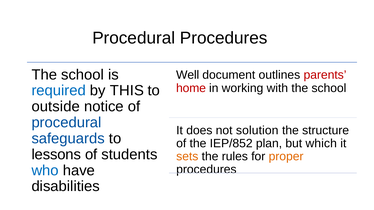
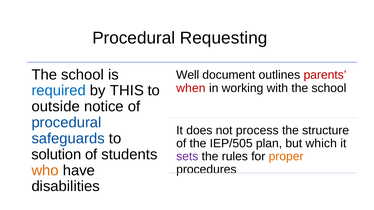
Procedural Procedures: Procedures -> Requesting (224, 38)
home: home -> when (191, 88)
solution: solution -> process (257, 131)
IEP/852: IEP/852 -> IEP/505 (231, 144)
lessons: lessons -> solution (56, 155)
sets colour: orange -> purple (187, 157)
who colour: blue -> orange (45, 171)
